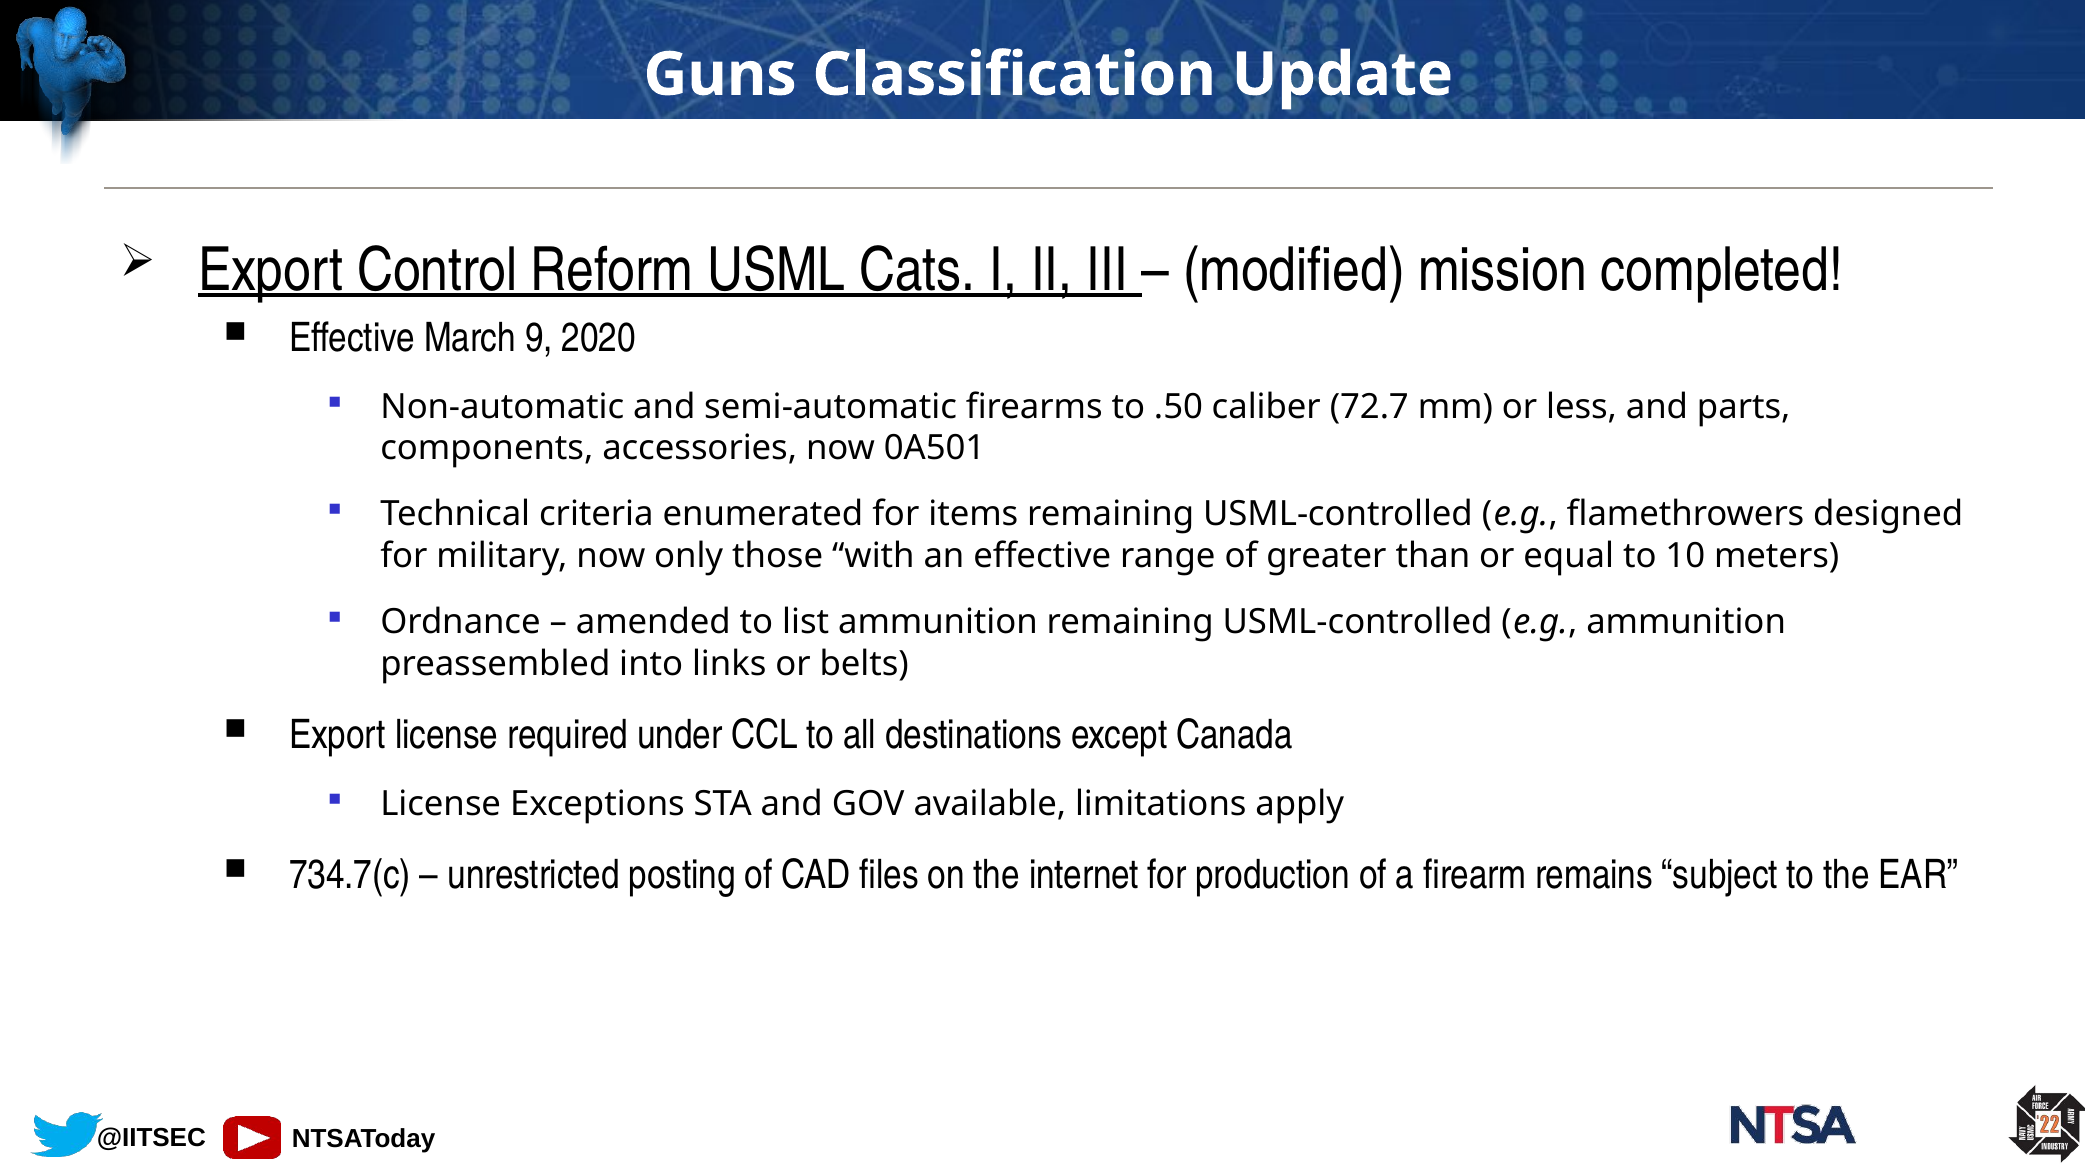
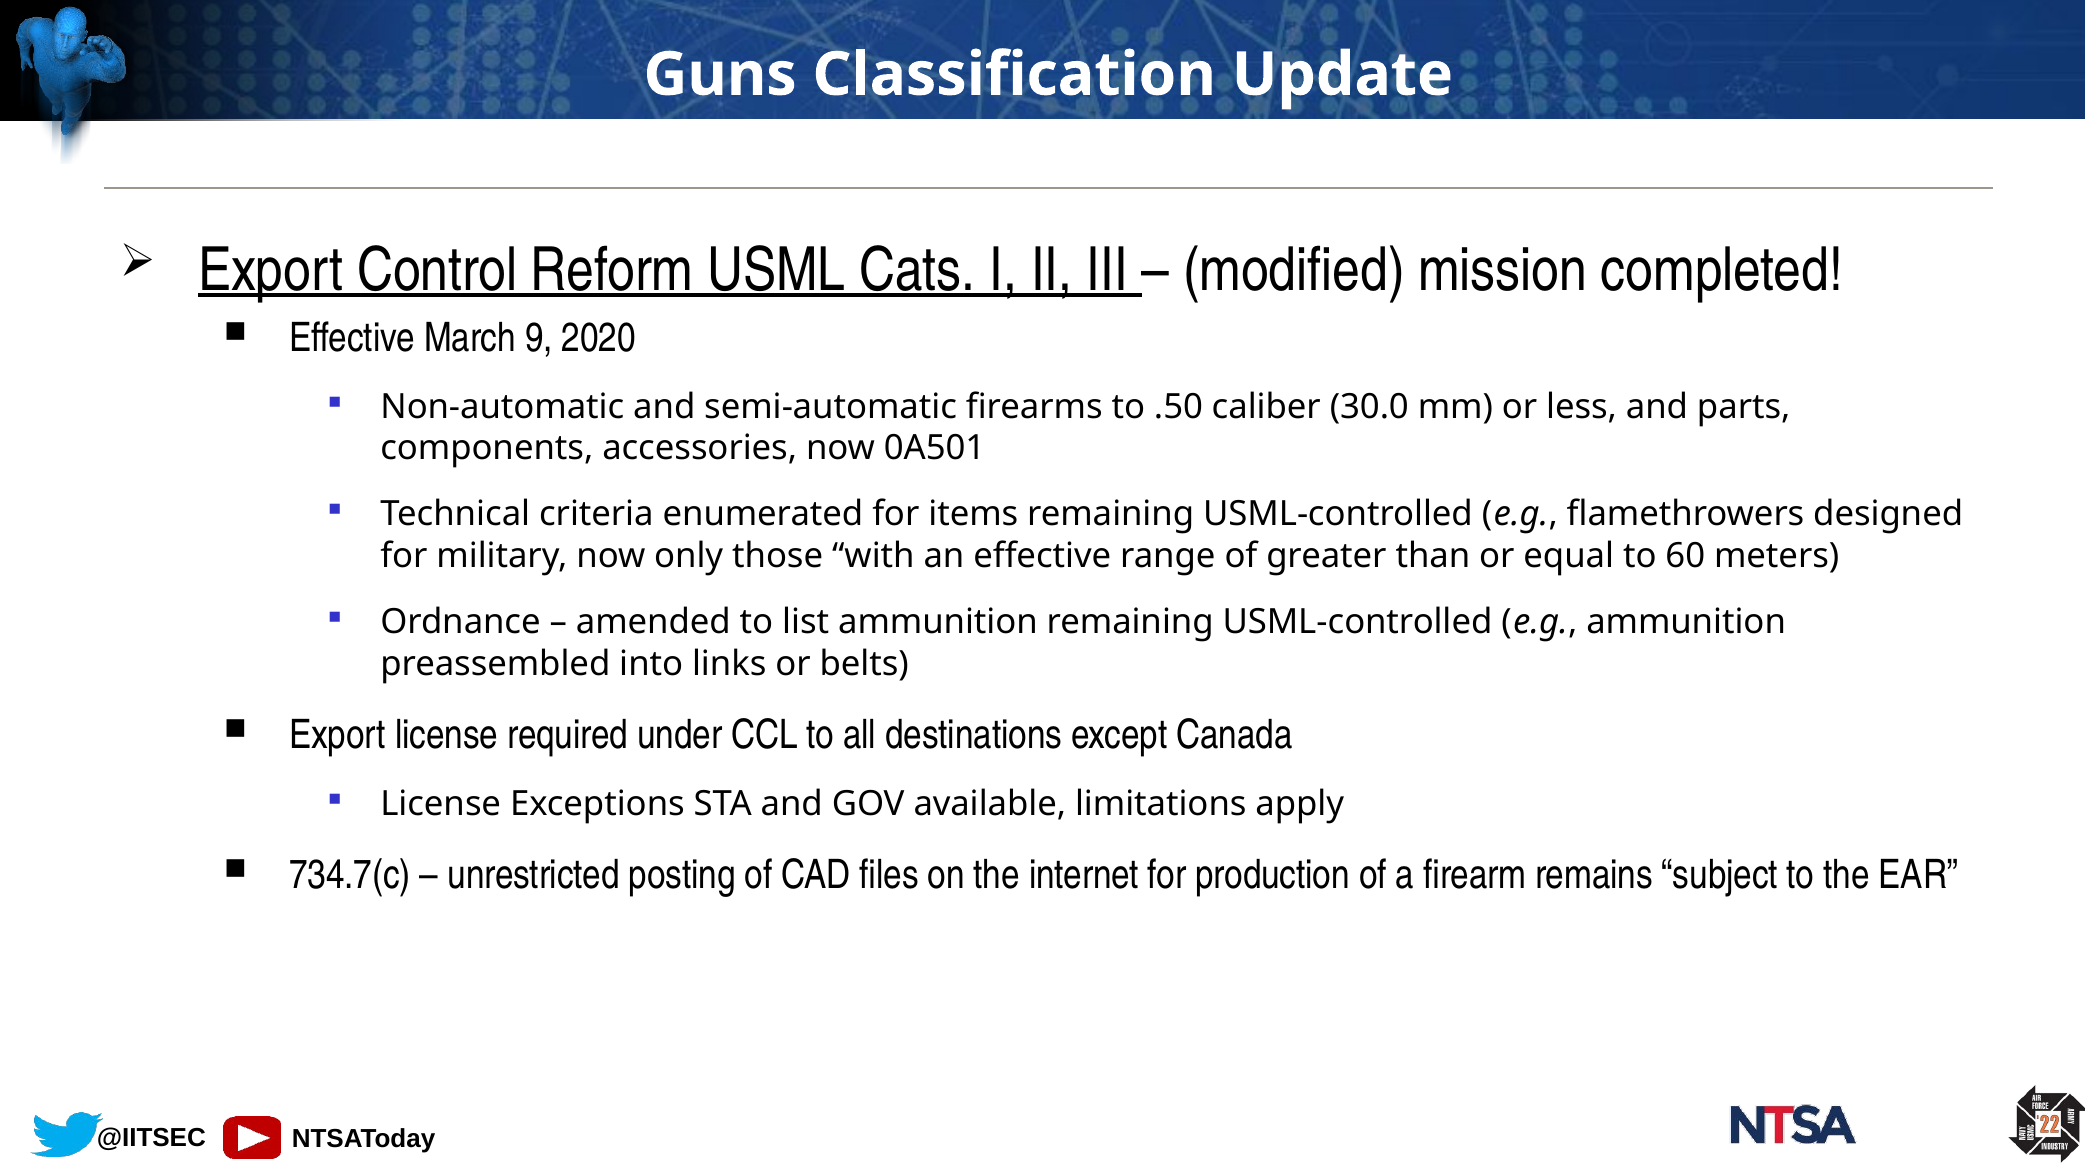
72.7: 72.7 -> 30.0 (1369, 407)
10: 10 -> 60 (1685, 556)
